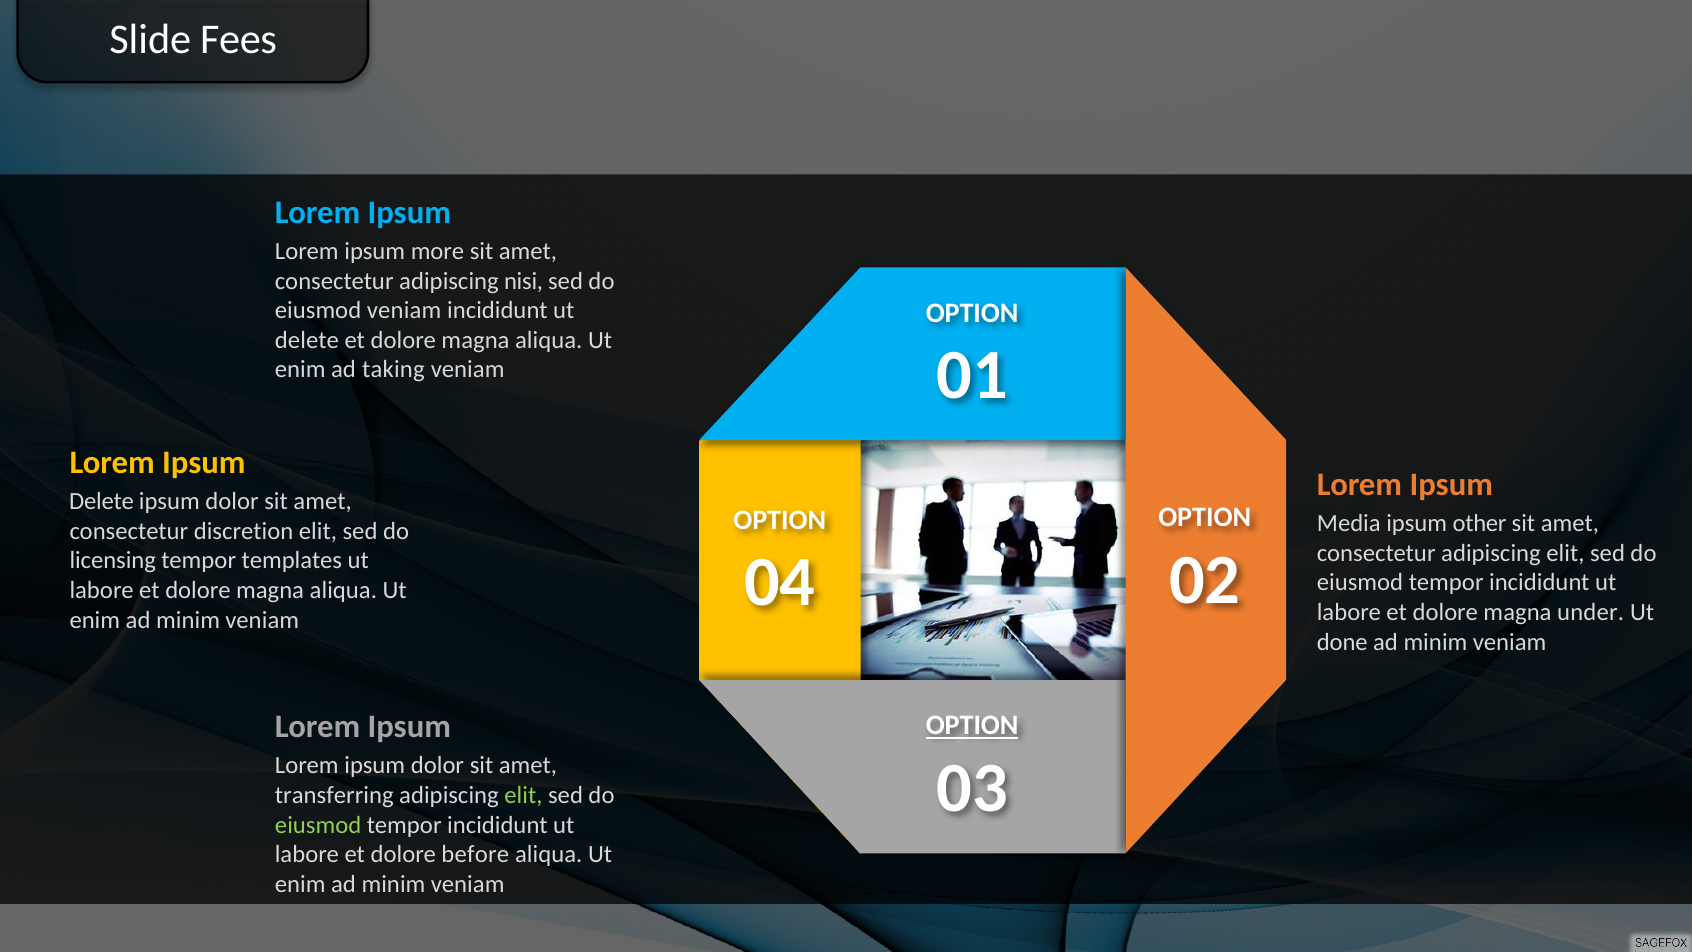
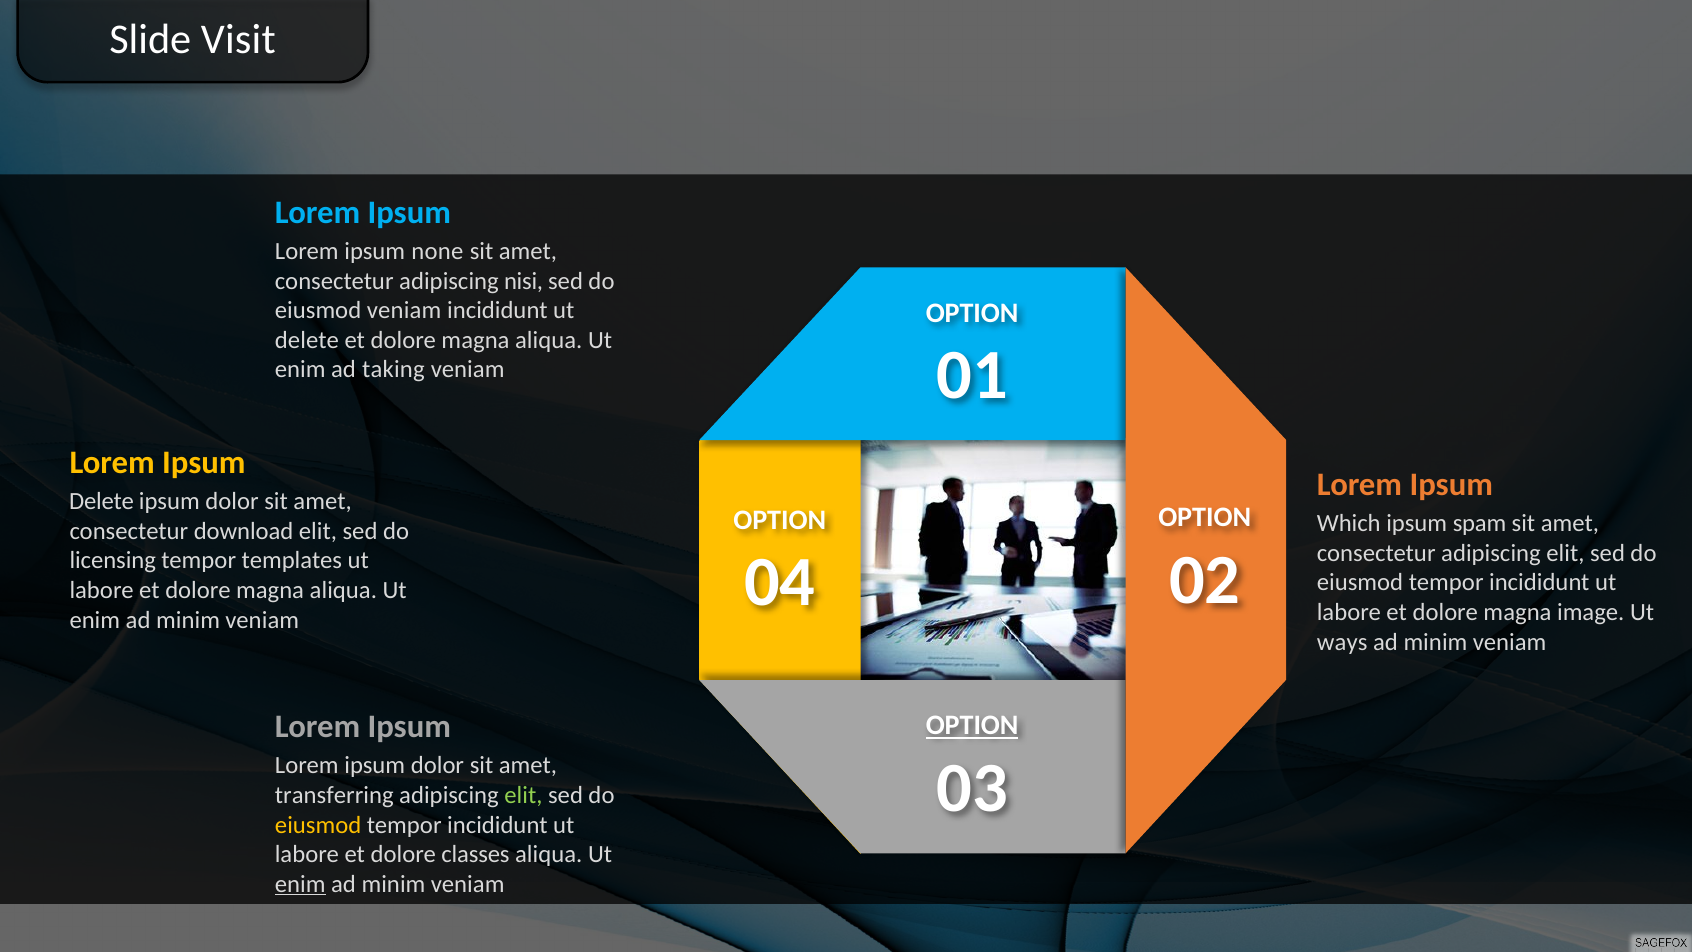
Fees: Fees -> Visit (238, 40)
more: more -> none (437, 251)
Media: Media -> Which (1349, 523)
other: other -> spam (1480, 523)
discretion: discretion -> download (244, 531)
under: under -> image (1591, 612)
done: done -> ways (1342, 642)
eiusmod colour: light green -> yellow (318, 825)
before: before -> classes (476, 854)
enim underline: none -> present (300, 884)
